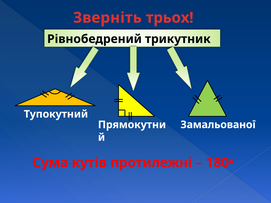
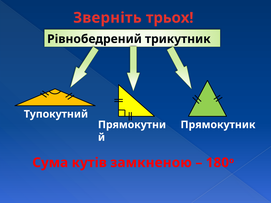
Замальованої: Замальованої -> Прямокутник (218, 125)
протилежні: протилежні -> замкненою (151, 163)
